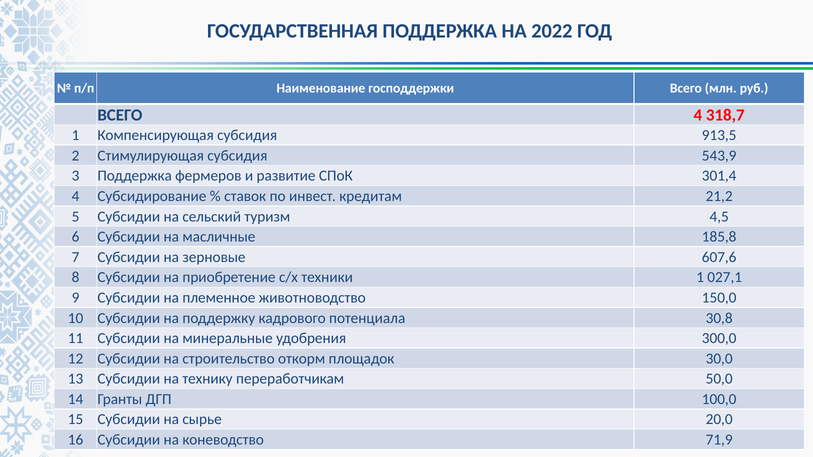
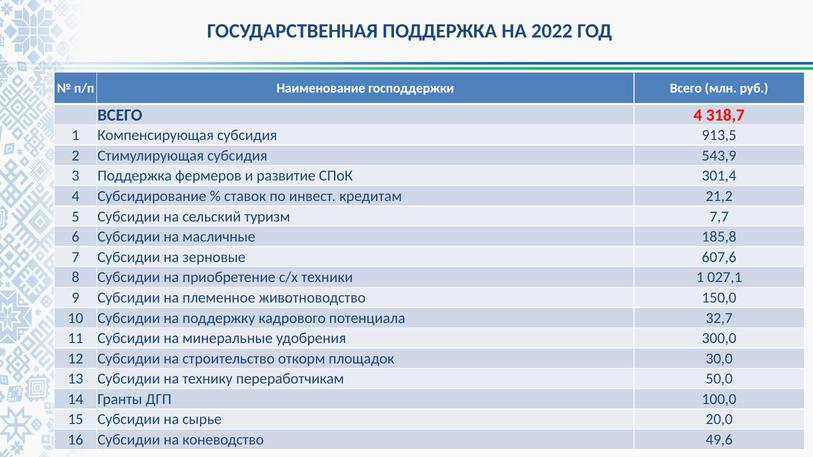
4,5: 4,5 -> 7,7 (719, 217)
30,8: 30,8 -> 32,7 (719, 318)
71,9: 71,9 -> 49,6 (719, 440)
